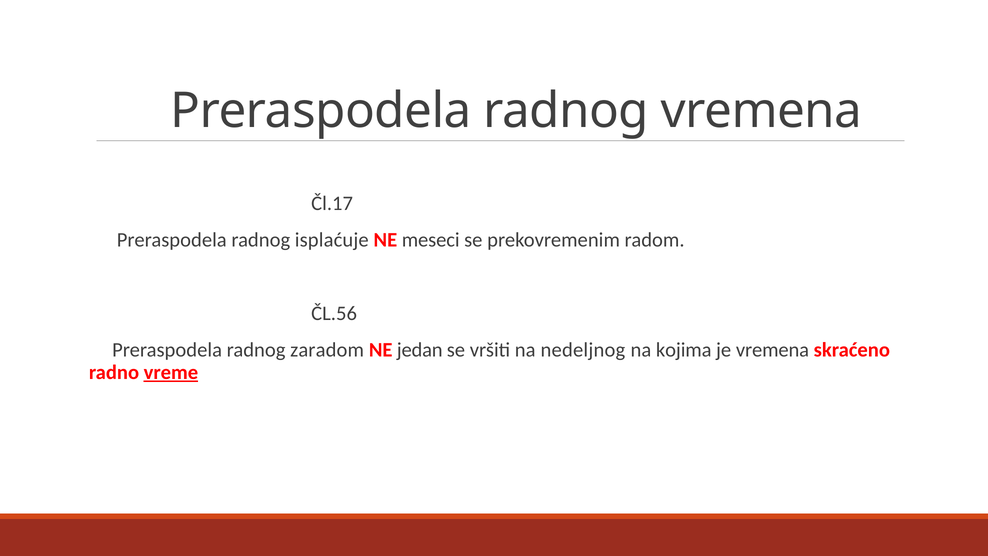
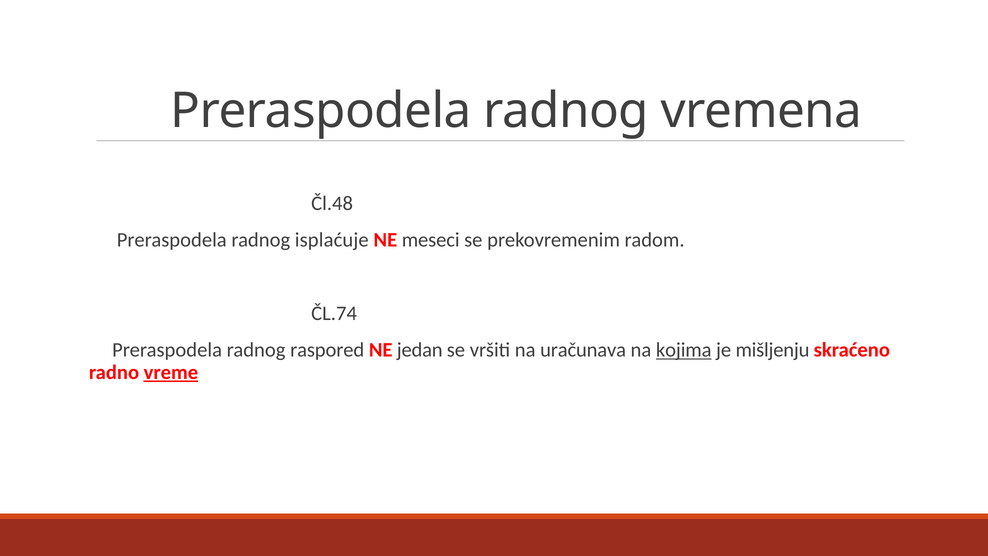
Čl.17: Čl.17 -> Čl.48 (332, 203)
ČL.56: ČL.56 -> ČL.74 (334, 313)
zaradom: zaradom -> raspored (327, 350)
nedeljnog: nedeljnog -> uračunava (583, 350)
kojima underline: none -> present (684, 350)
je vremena: vremena -> mišljenju (772, 350)
